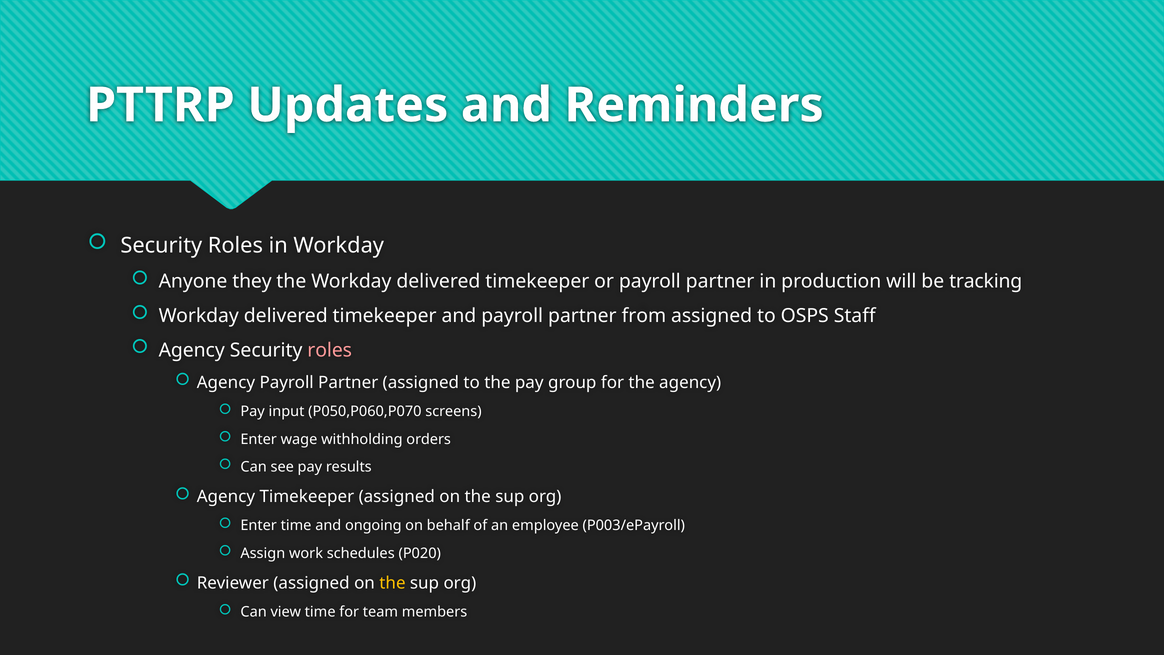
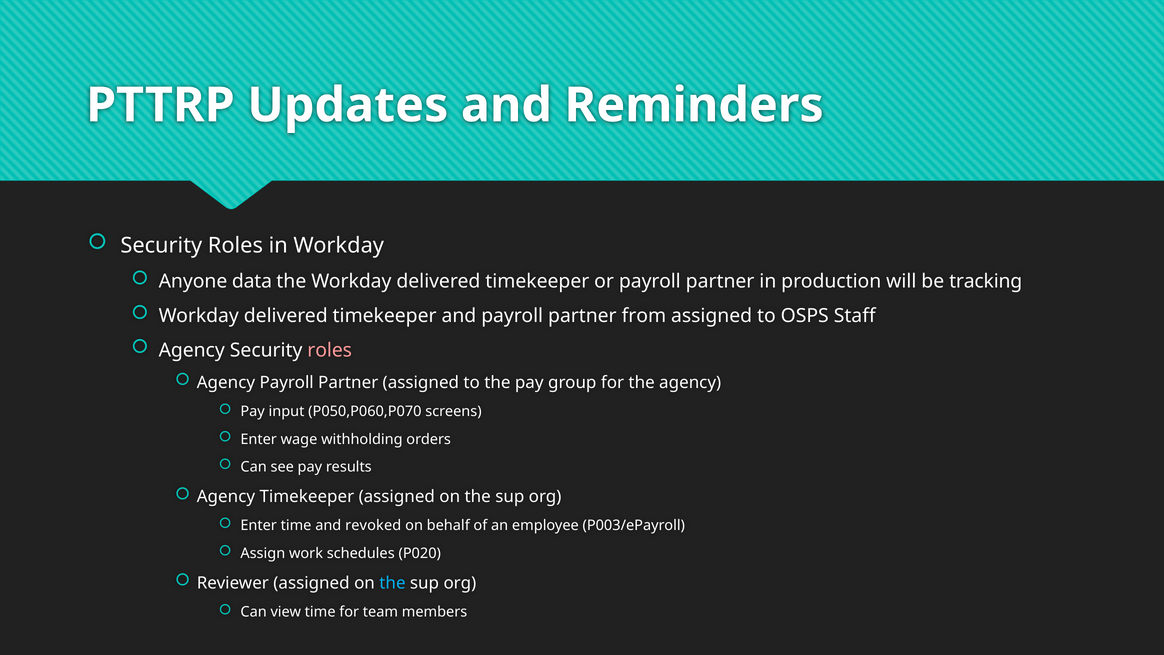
they: they -> data (252, 281)
ongoing: ongoing -> revoked (373, 525)
the colour: yellow -> light blue (392, 583)
